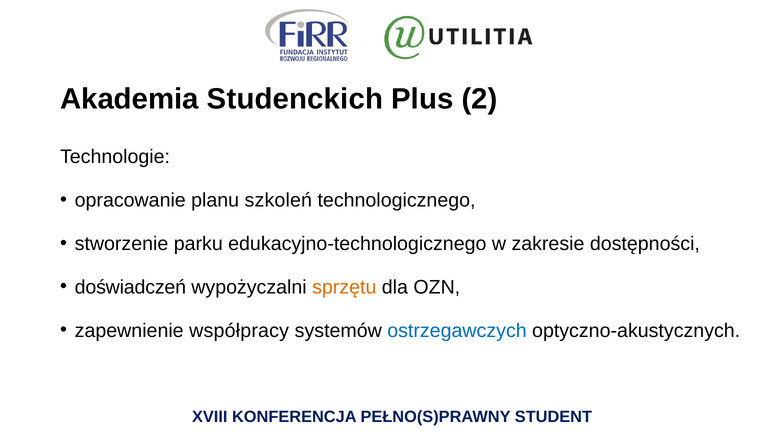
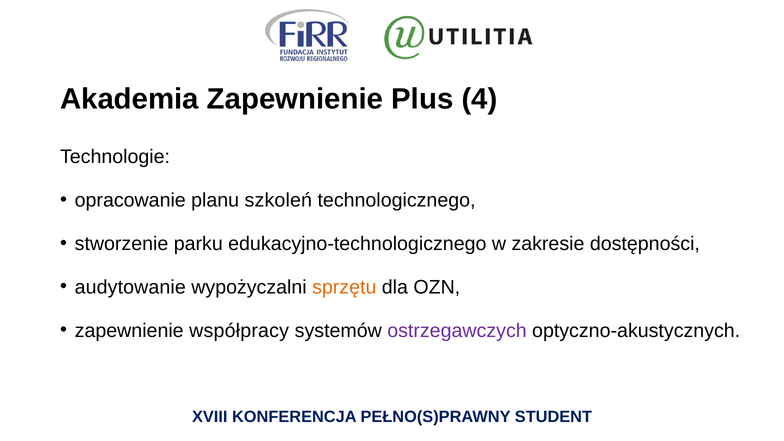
Akademia Studenckich: Studenckich -> Zapewnienie (295, 99)
2: 2 -> 4 (480, 99)
doświadczeń: doświadczeń -> audytowanie (130, 287)
ostrzegawczych colour: blue -> purple (457, 331)
